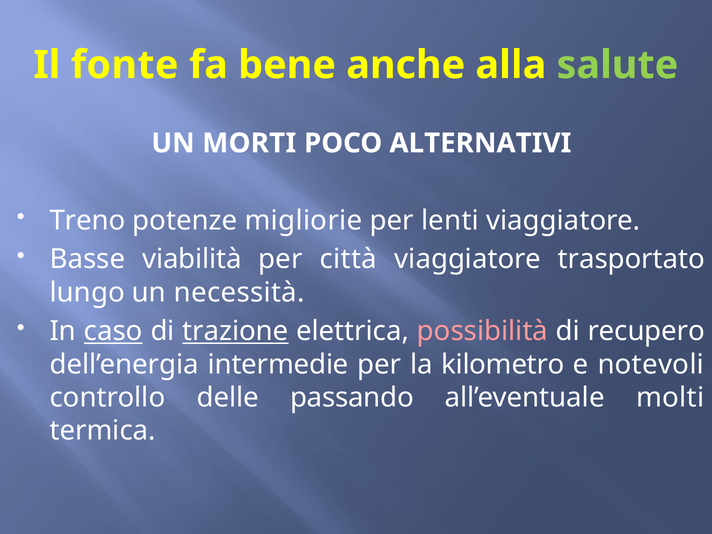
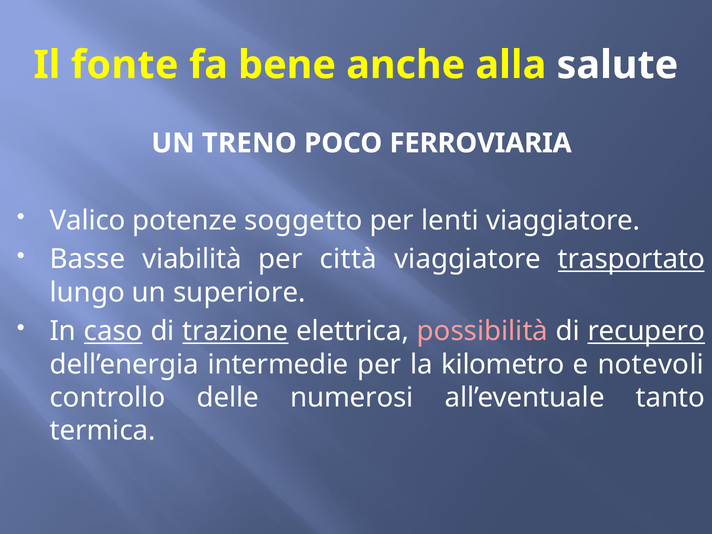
salute colour: light green -> white (617, 65)
MORTI: MORTI -> TRENO (249, 143)
ALTERNATIVI: ALTERNATIVI -> FERROVIARIA (481, 143)
Treno: Treno -> Valico (88, 221)
migliorie: migliorie -> soggetto (304, 221)
trasportato underline: none -> present (631, 259)
necessità: necessità -> superiore (239, 293)
recupero underline: none -> present (646, 331)
passando: passando -> numerosi (352, 398)
molti: molti -> tanto (670, 398)
